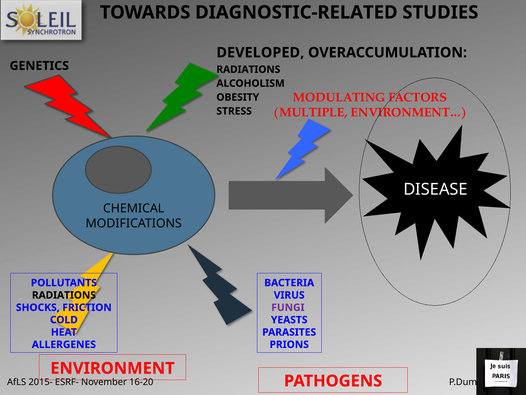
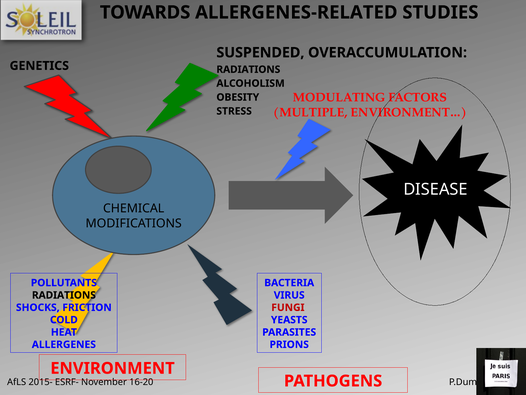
DIAGNOSTIC-RELATED: DIAGNOSTIC-RELATED -> ALLERGENES-RELATED (296, 12)
DEVELOPED: DEVELOPED -> SUSPENDED (260, 53)
FUNGI colour: purple -> red (288, 307)
